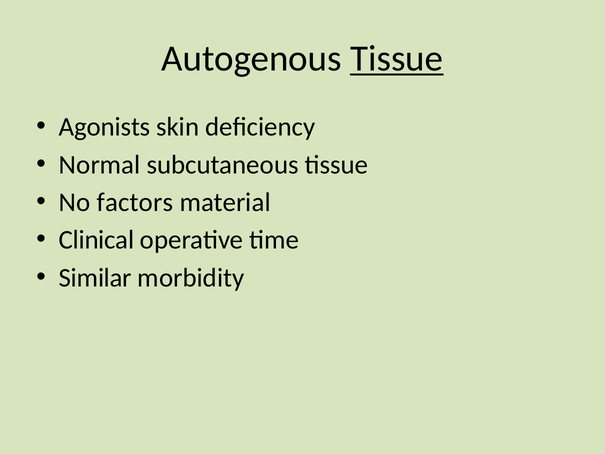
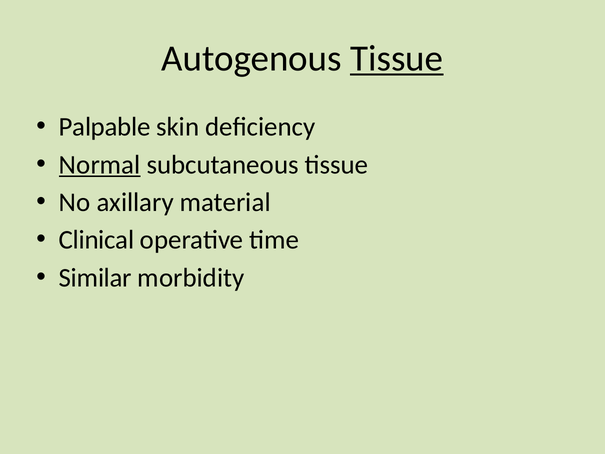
Agonists: Agonists -> Palpable (105, 127)
Normal underline: none -> present (100, 165)
factors: factors -> axillary (135, 202)
